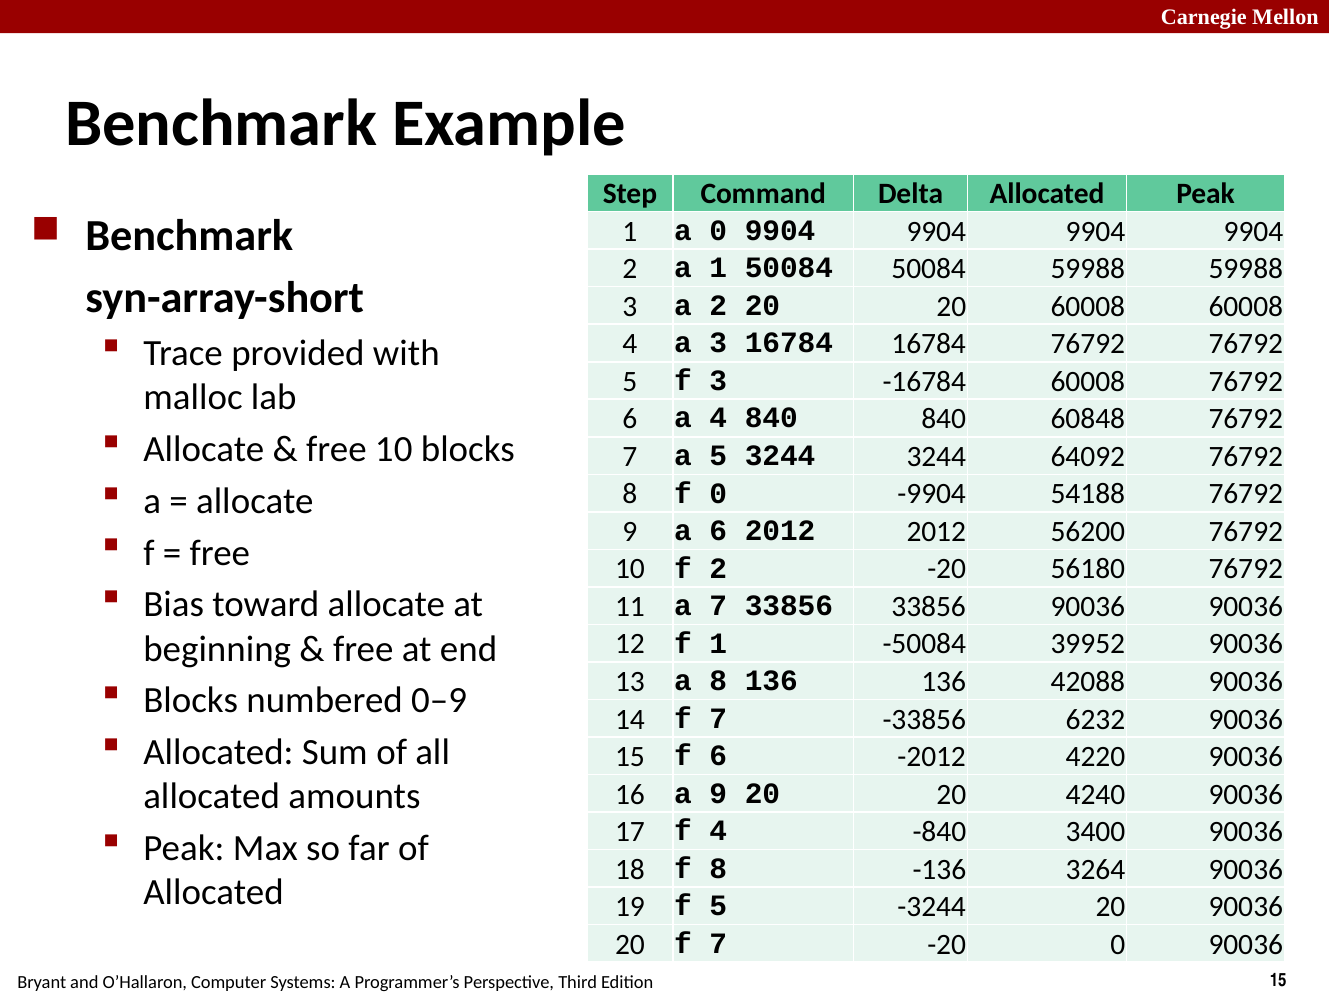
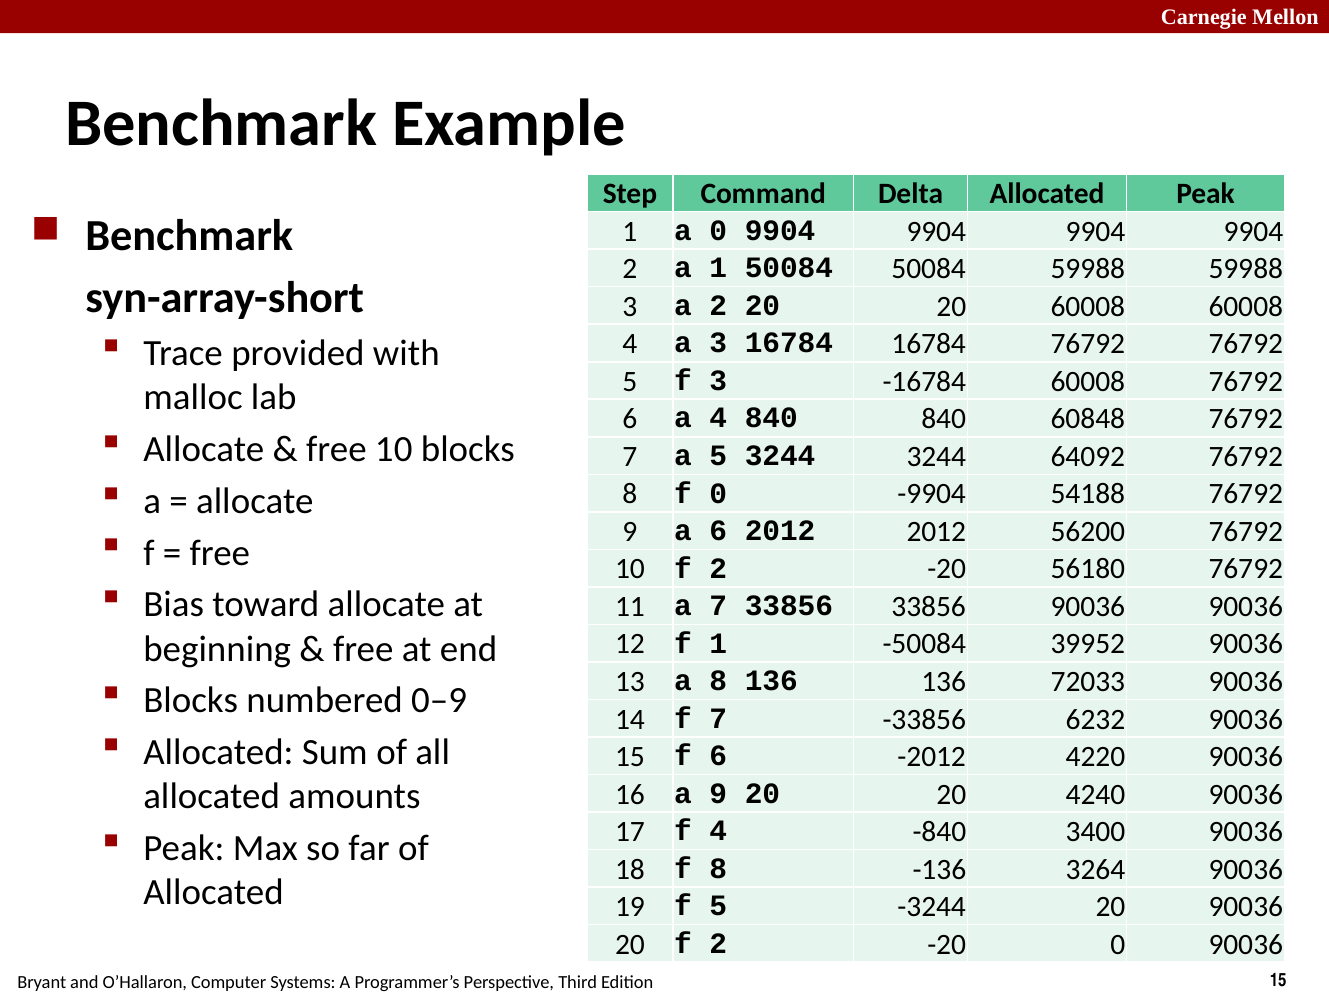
42088: 42088 -> 72033 (1088, 682)
20 f 7: 7 -> 2 (718, 943)
